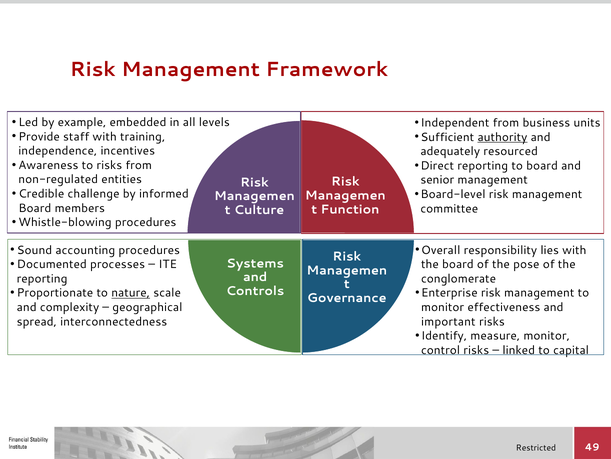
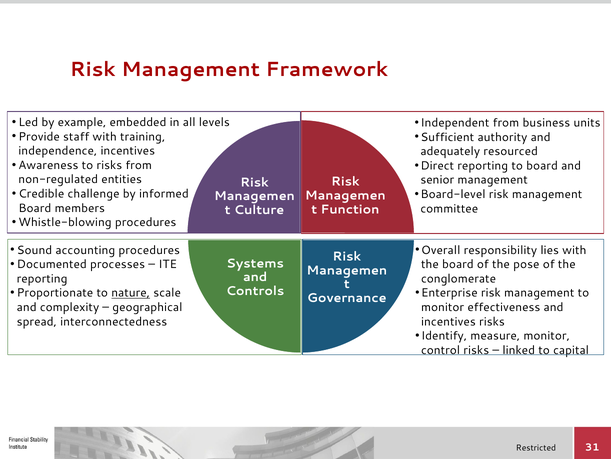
authority underline: present -> none (502, 137)
important: important -> incentives (448, 321)
49: 49 -> 31 (592, 447)
